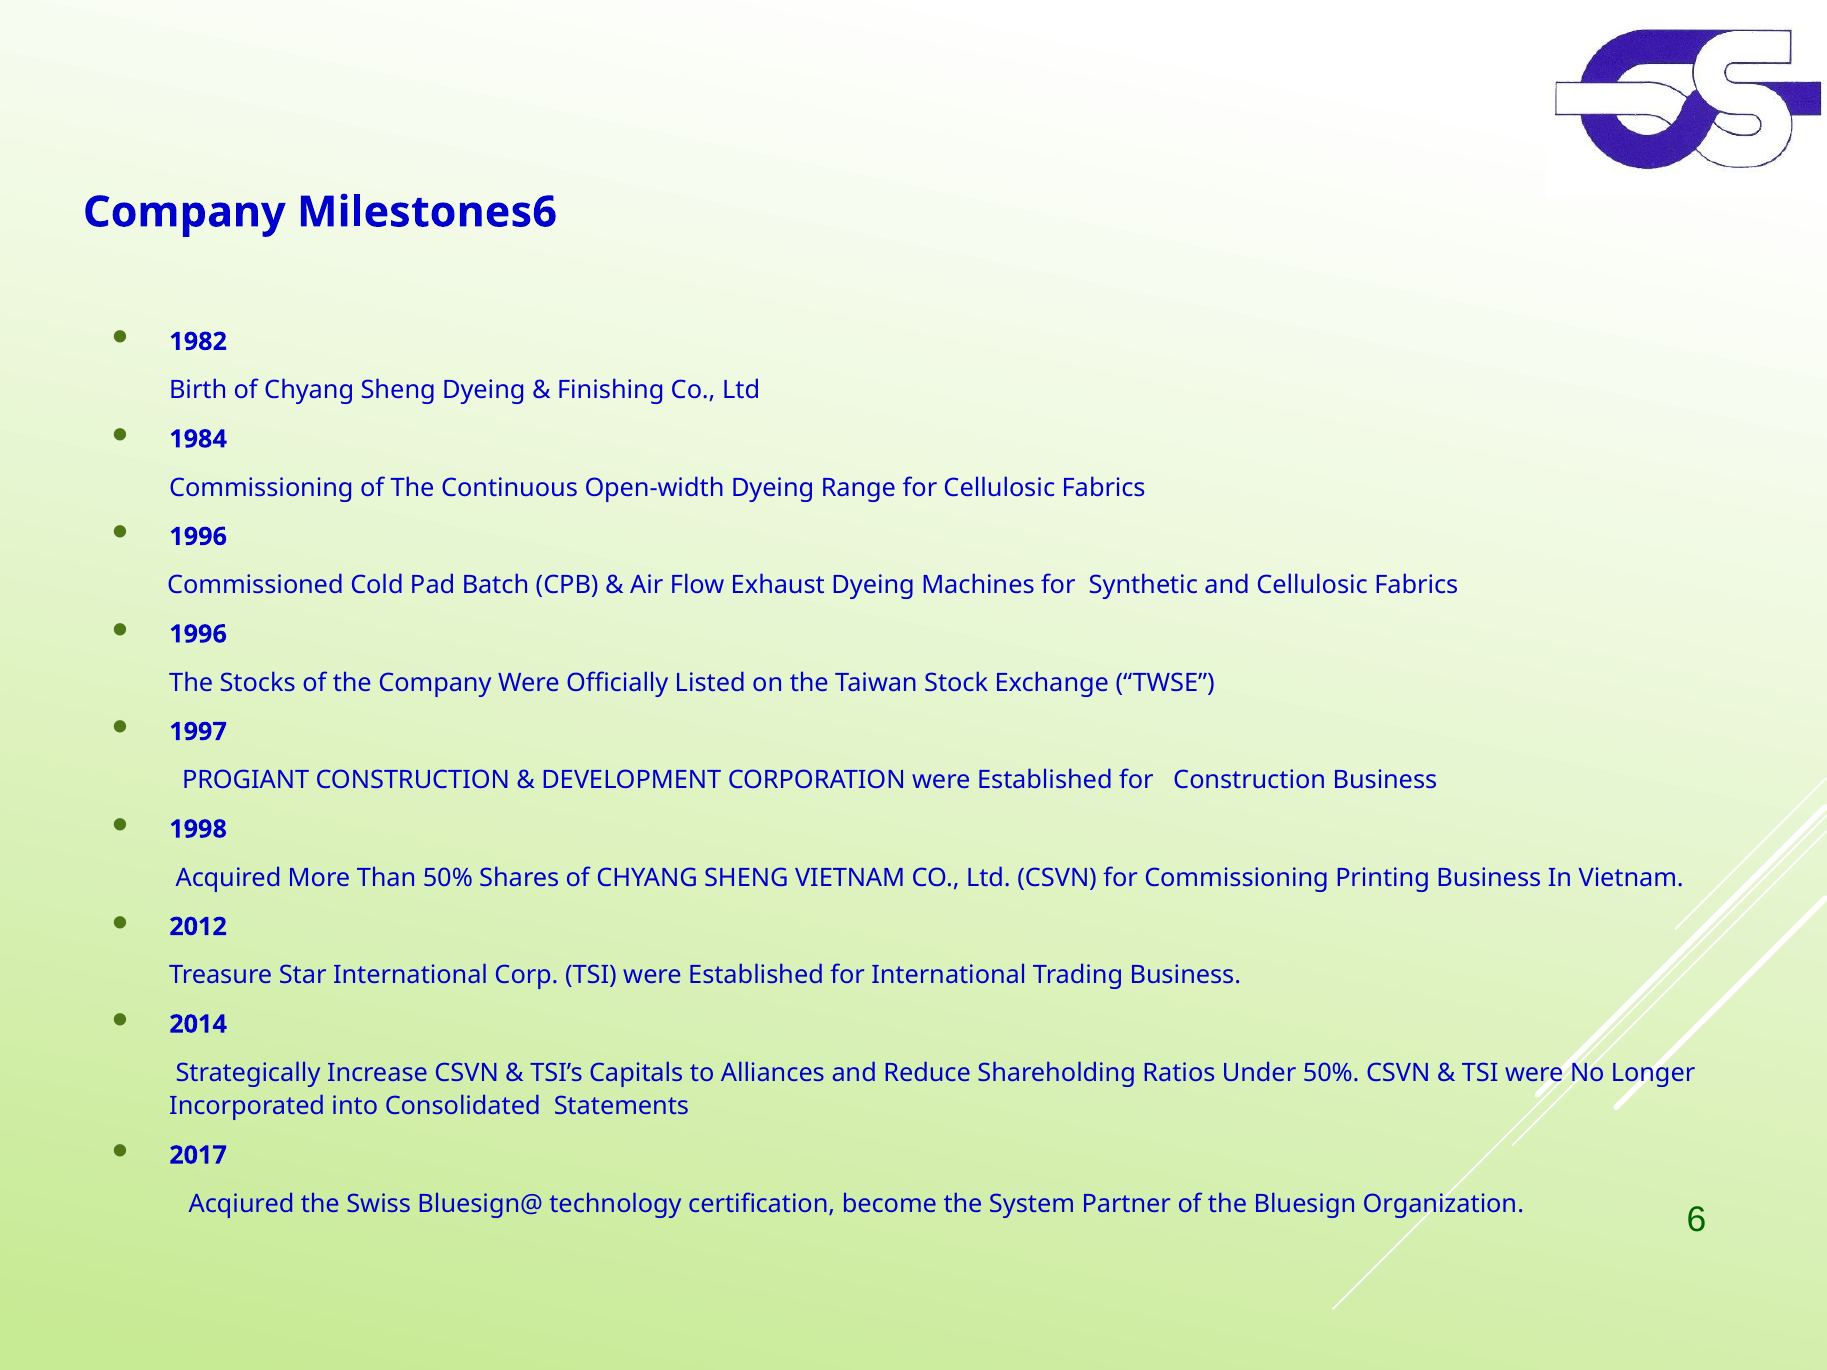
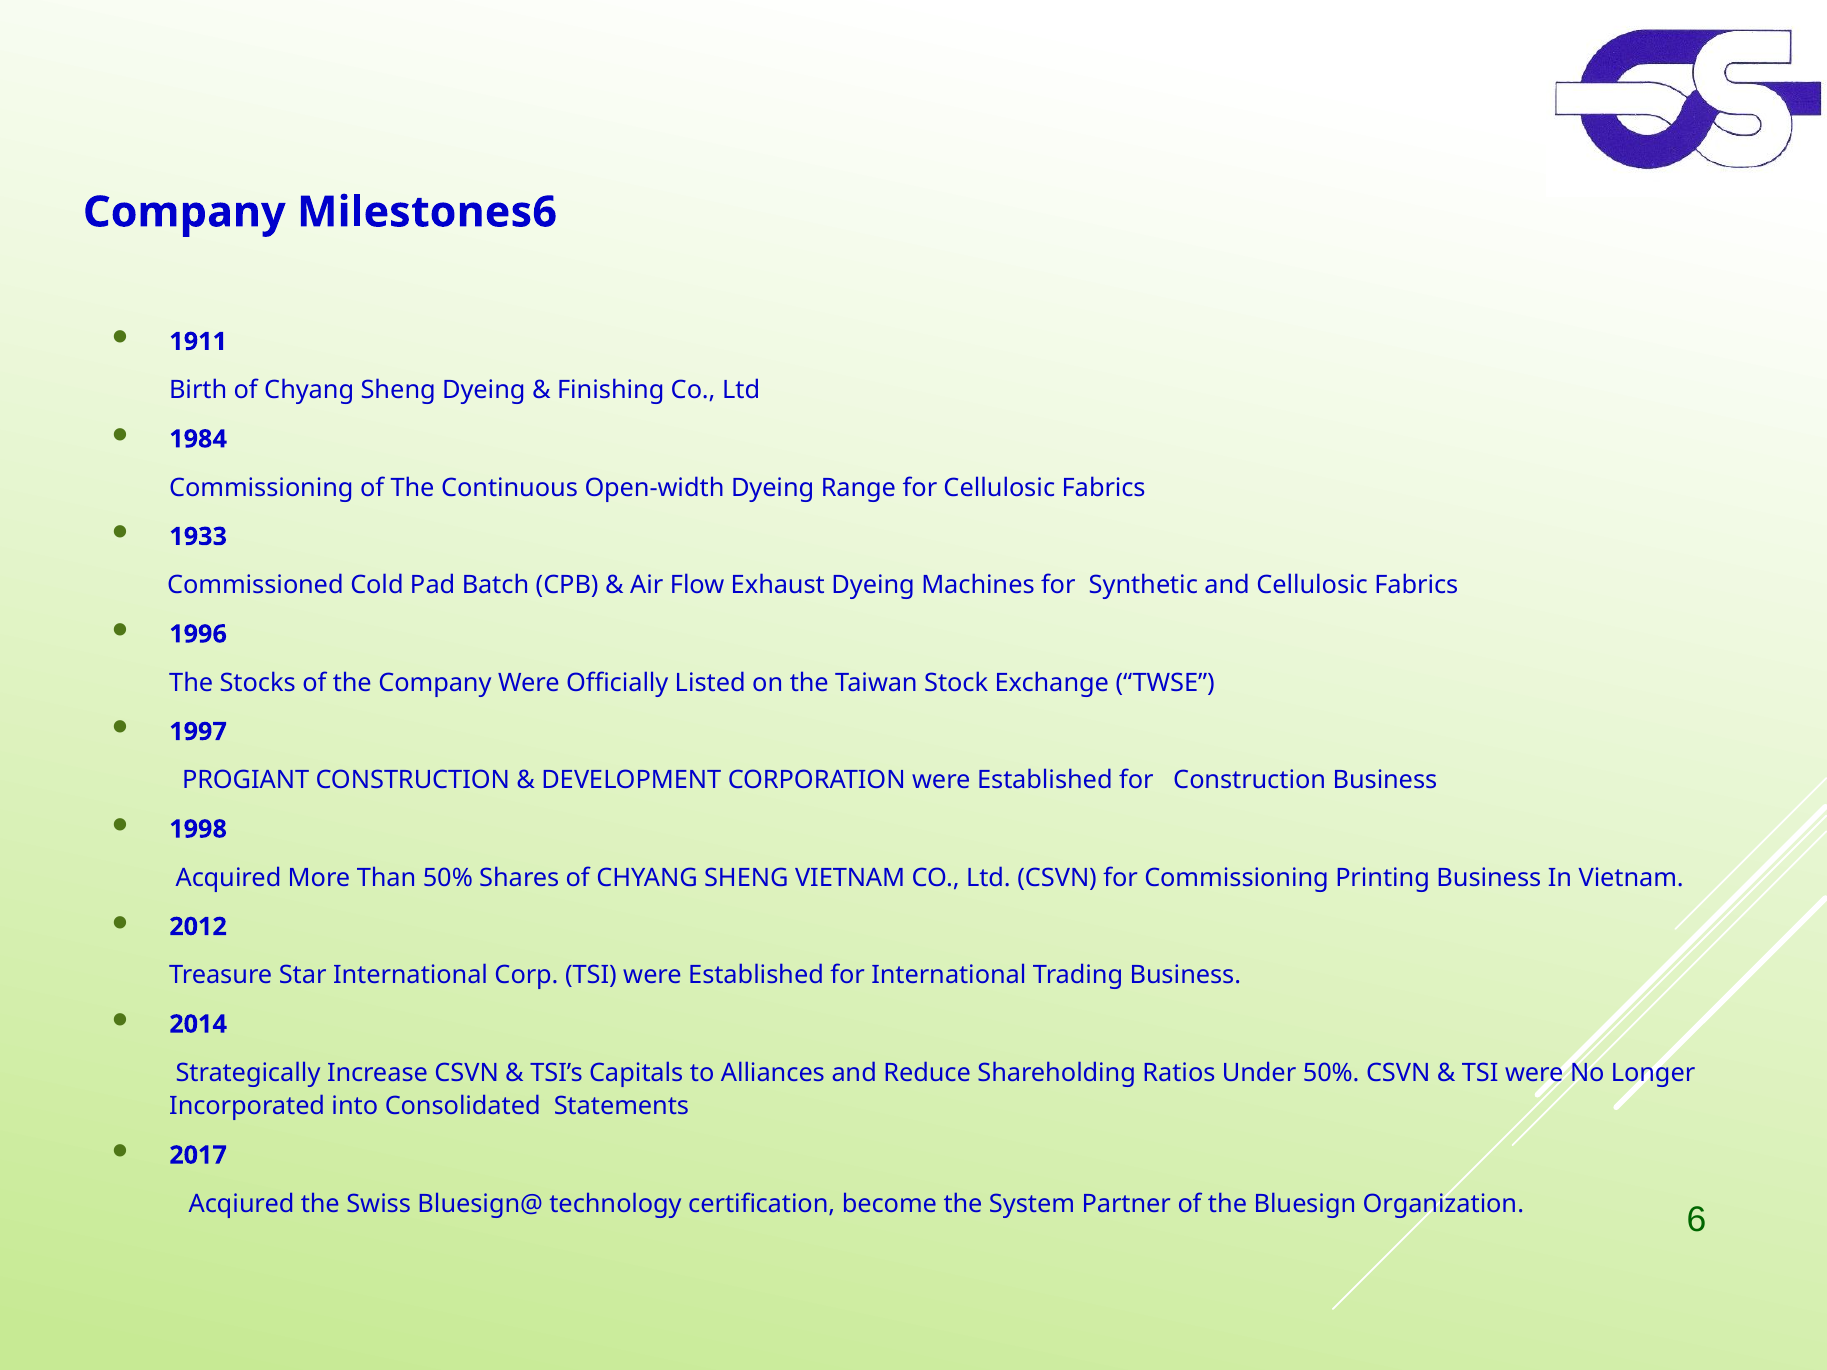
1982: 1982 -> 1911 (198, 342)
1996: 1996 -> 1933 (198, 537)
